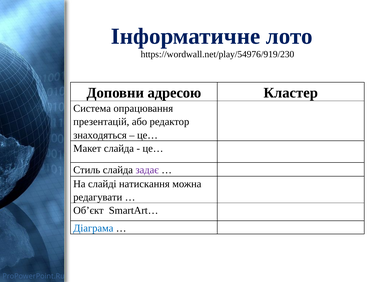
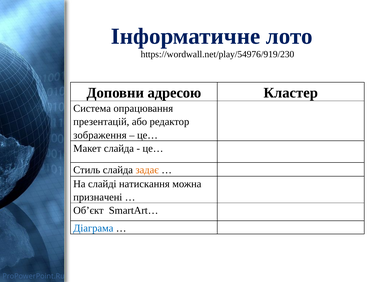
знаходяться: знаходяться -> зображення (100, 135)
задає colour: purple -> orange (147, 170)
редагувати: редагувати -> призначені (98, 197)
